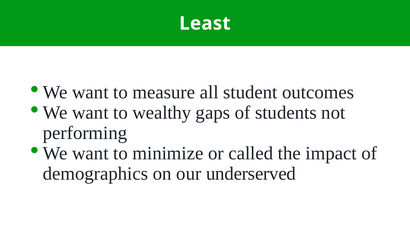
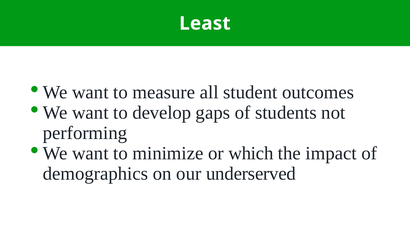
wealthy: wealthy -> develop (162, 113)
called: called -> which (251, 154)
